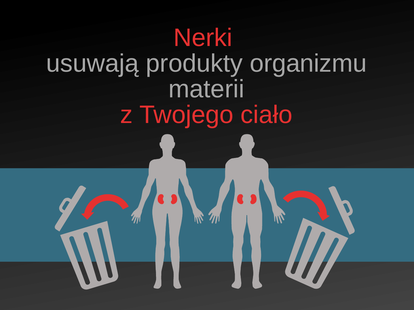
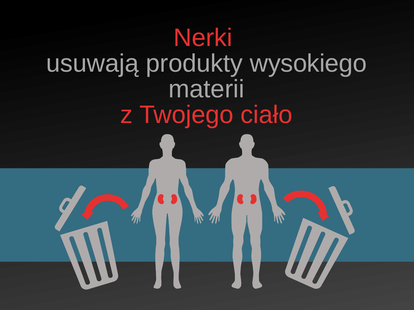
organizmu: organizmu -> wysokiego (308, 64)
